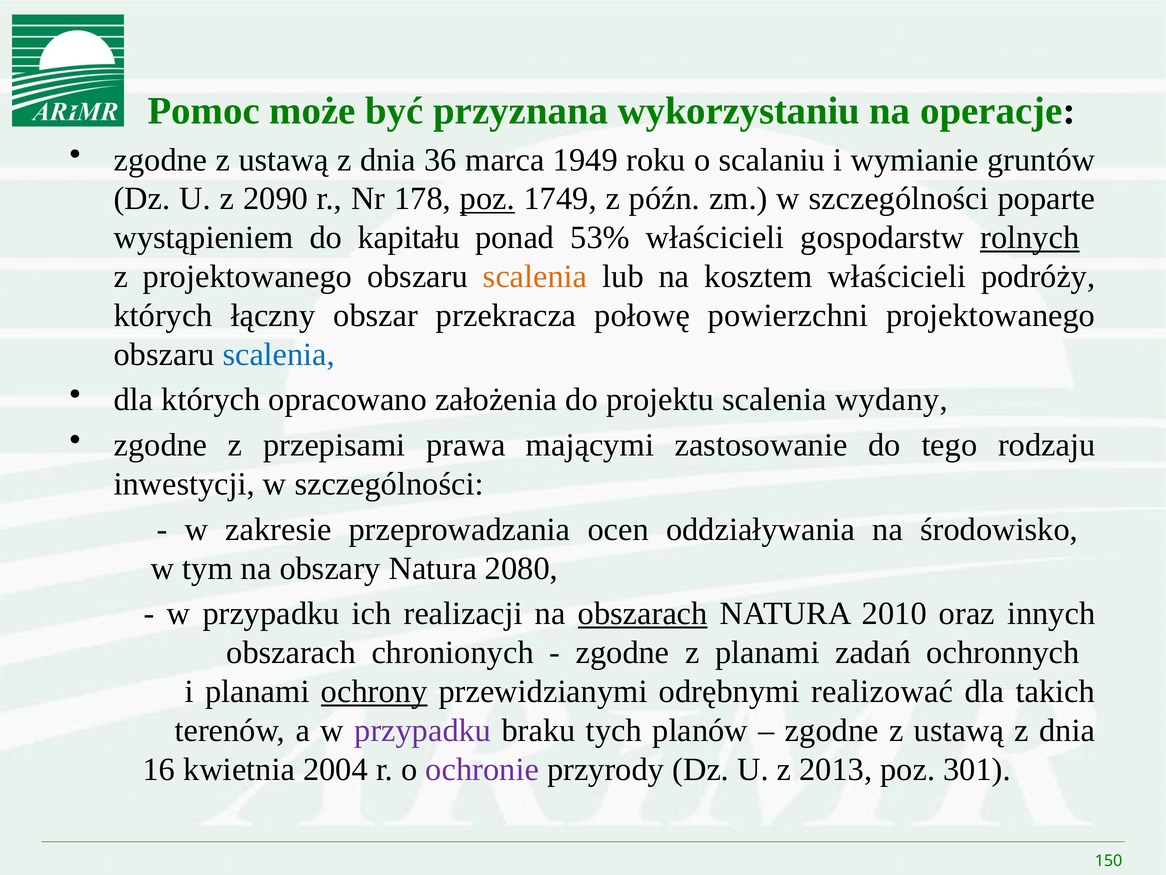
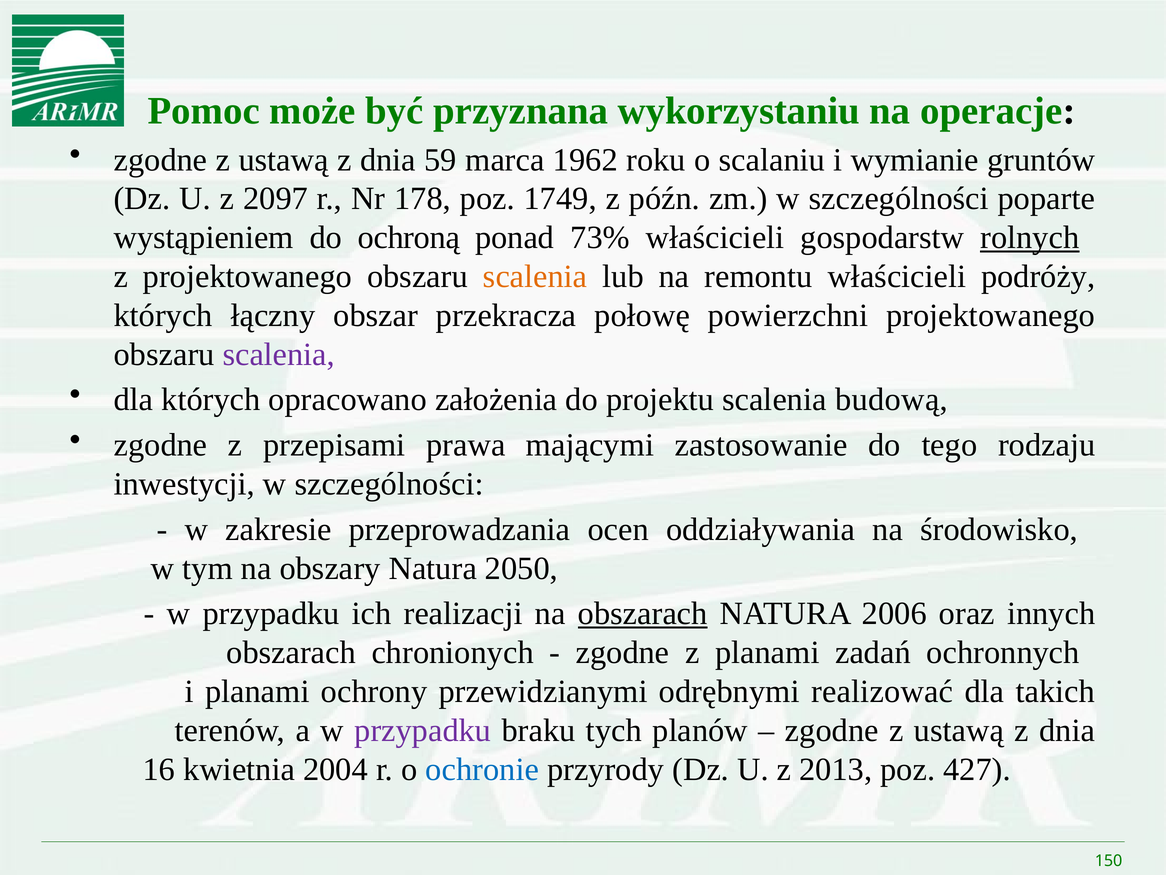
36: 36 -> 59 (440, 160)
1949: 1949 -> 1962 (585, 160)
2090: 2090 -> 2097 (275, 199)
poz underline: present -> none (487, 199)
kapitału: kapitału -> ochroną (409, 238)
53%: 53% -> 73% (600, 238)
kosztem: kosztem -> remontu (758, 276)
scalenia colour: blue -> purple (279, 354)
wydany: wydany -> budową (892, 400)
2080: 2080 -> 2050 (521, 568)
2010: 2010 -> 2006 (894, 613)
ochrony underline: present -> none (374, 691)
ochronie colour: purple -> blue (482, 769)
301: 301 -> 427 (977, 769)
